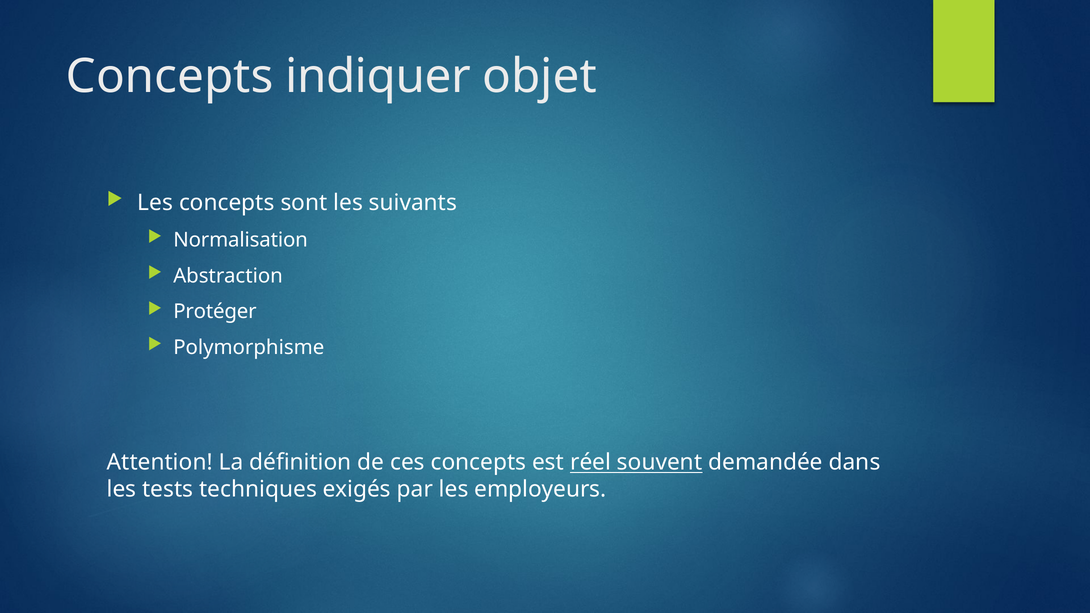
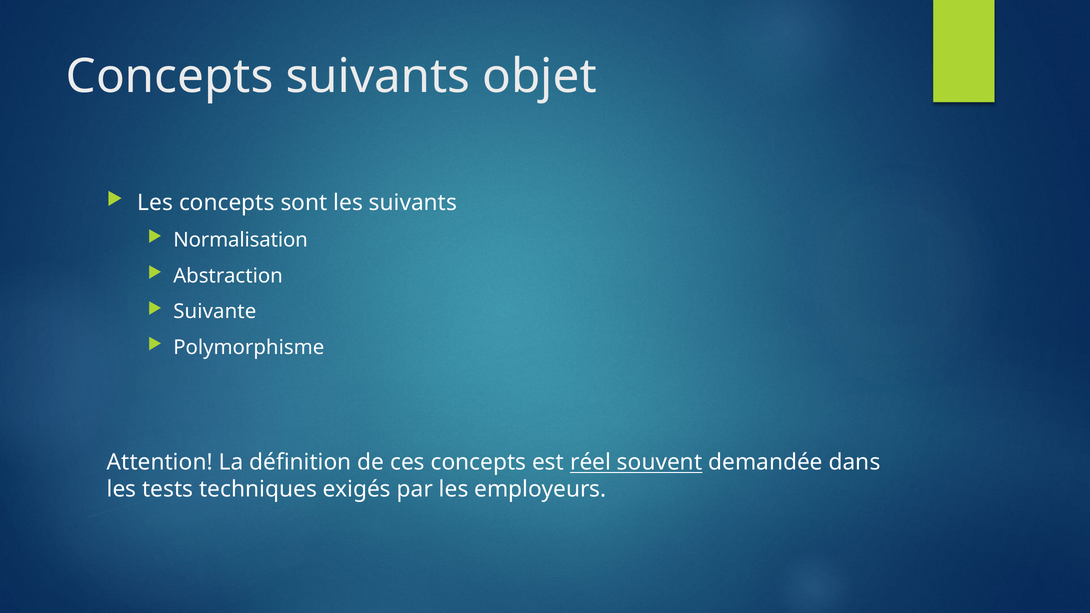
Concepts indiquer: indiquer -> suivants (378, 77)
Protéger: Protéger -> Suivante (215, 312)
